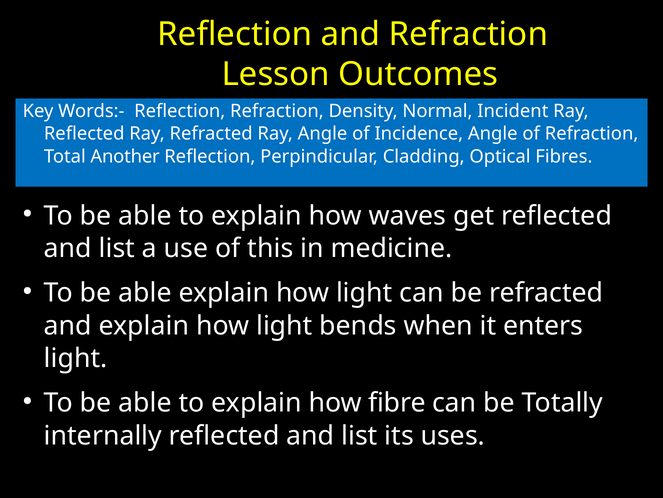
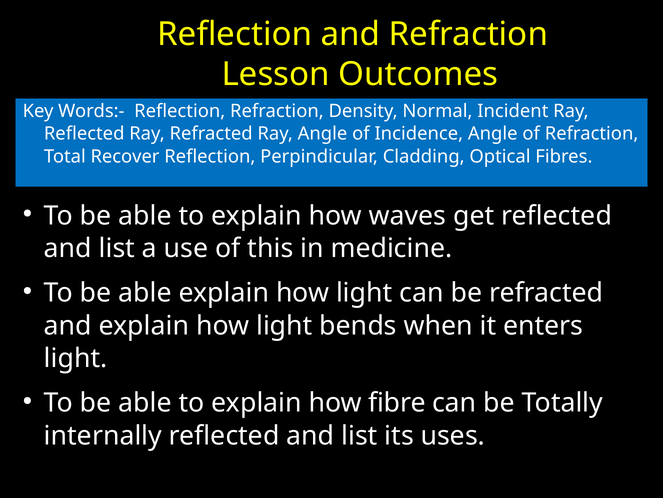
Another: Another -> Recover (125, 156)
